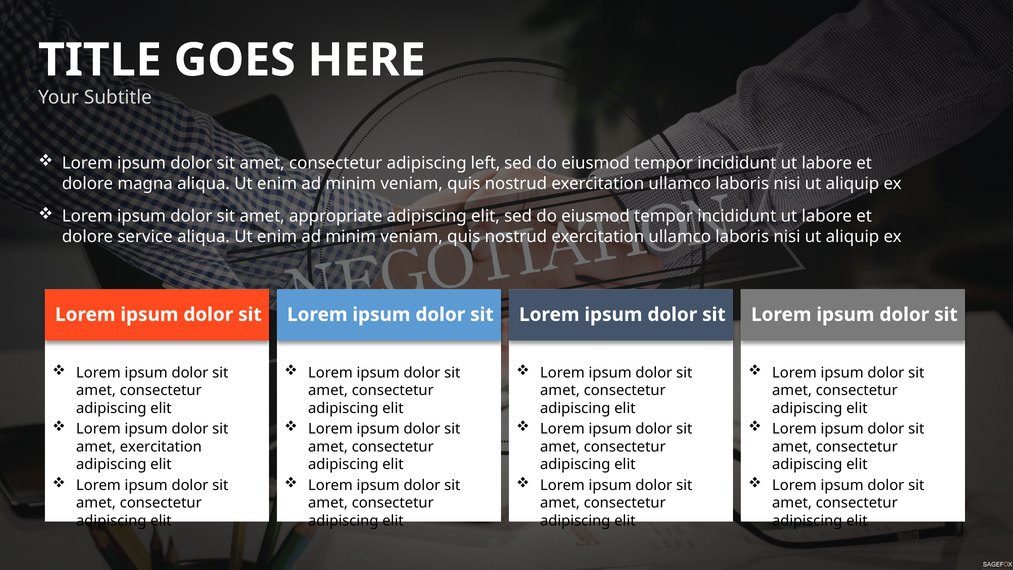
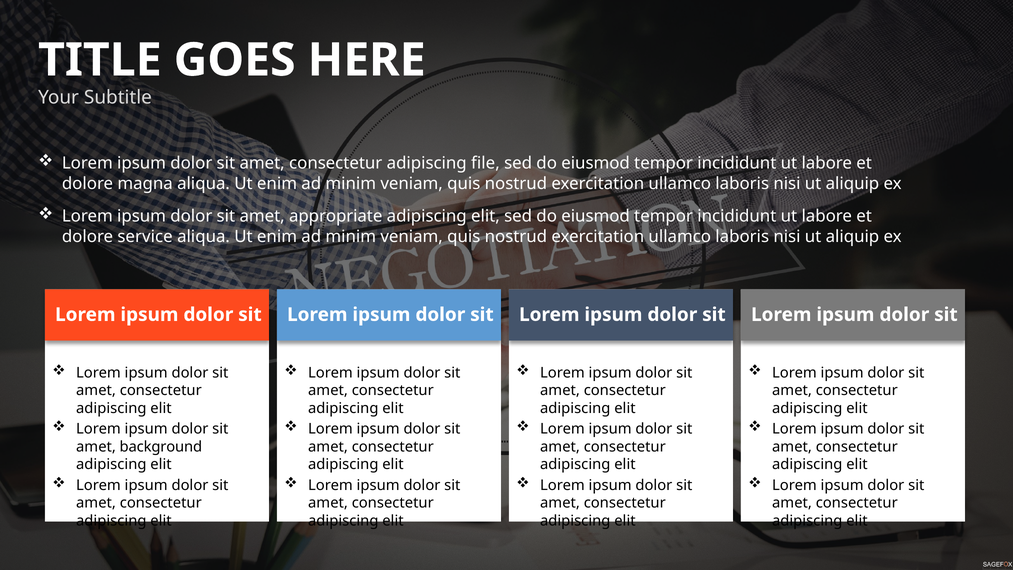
left: left -> file (485, 163)
amet exercitation: exercitation -> background (161, 447)
